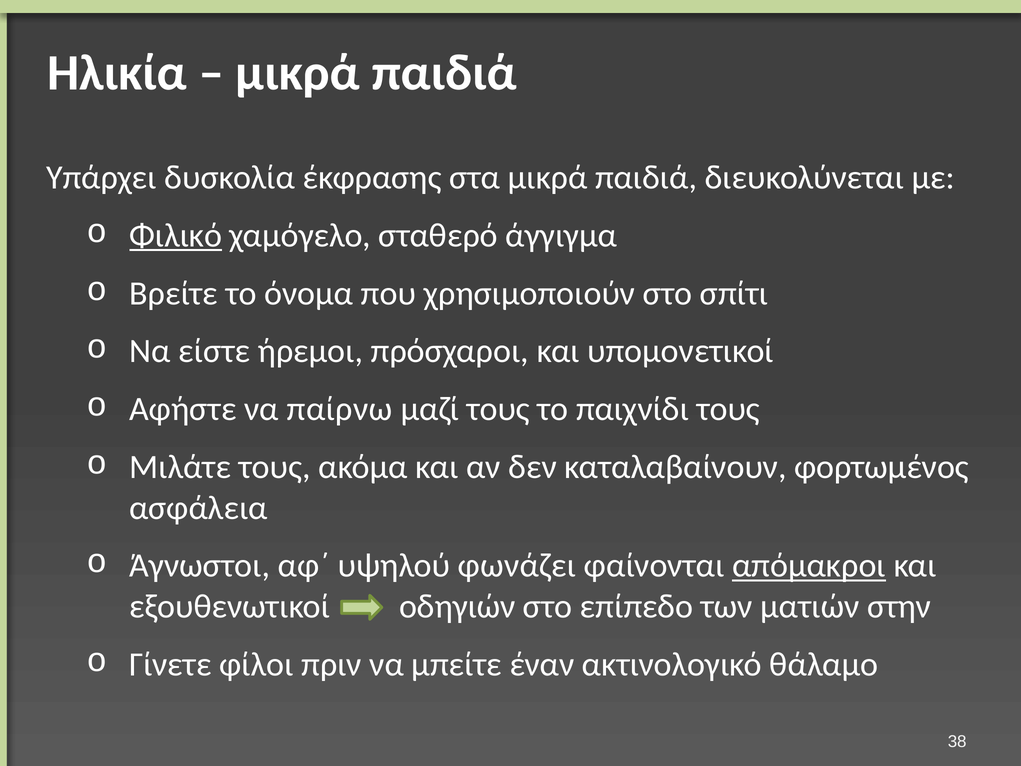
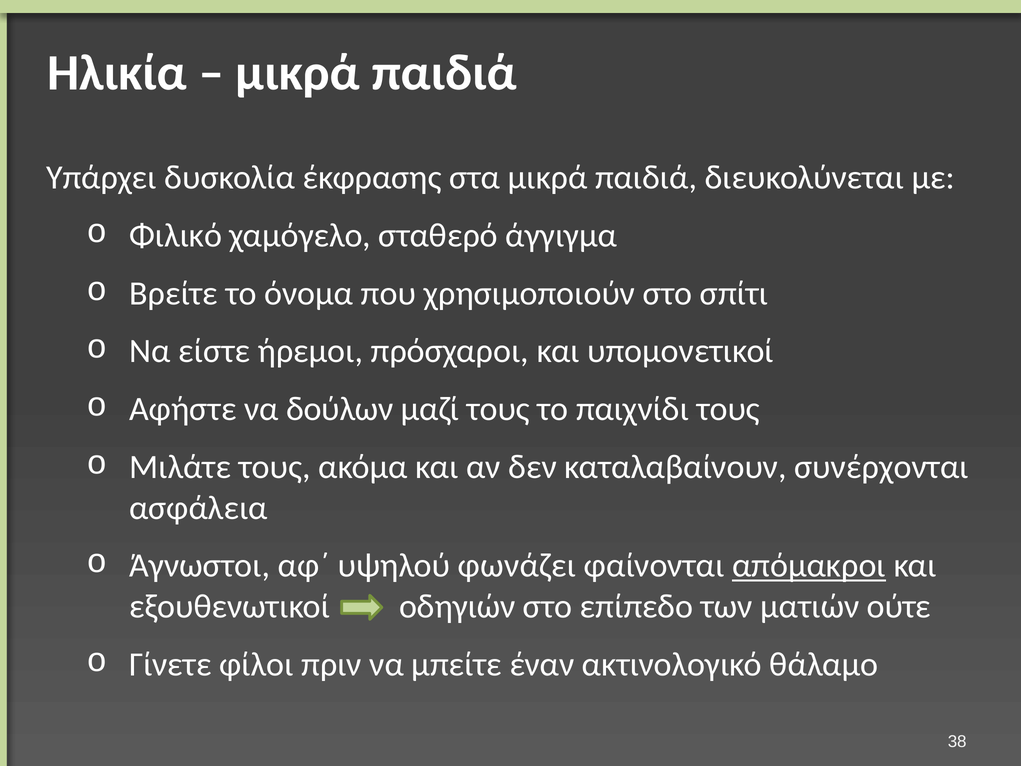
Φιλικό underline: present -> none (176, 235)
παίρνω: παίρνω -> δούλων (340, 409)
φορτωμένος: φορτωμένος -> συνέρχονται (882, 467)
στην: στην -> ούτε (899, 606)
